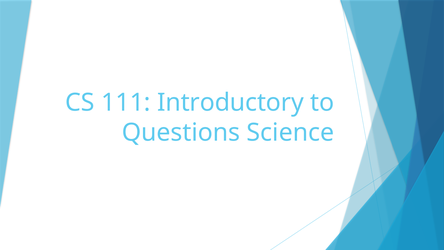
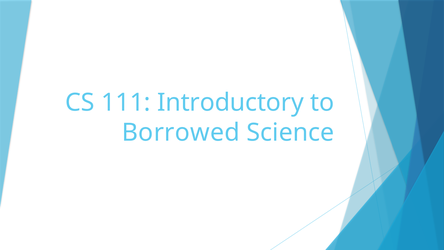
Questions: Questions -> Borrowed (181, 133)
